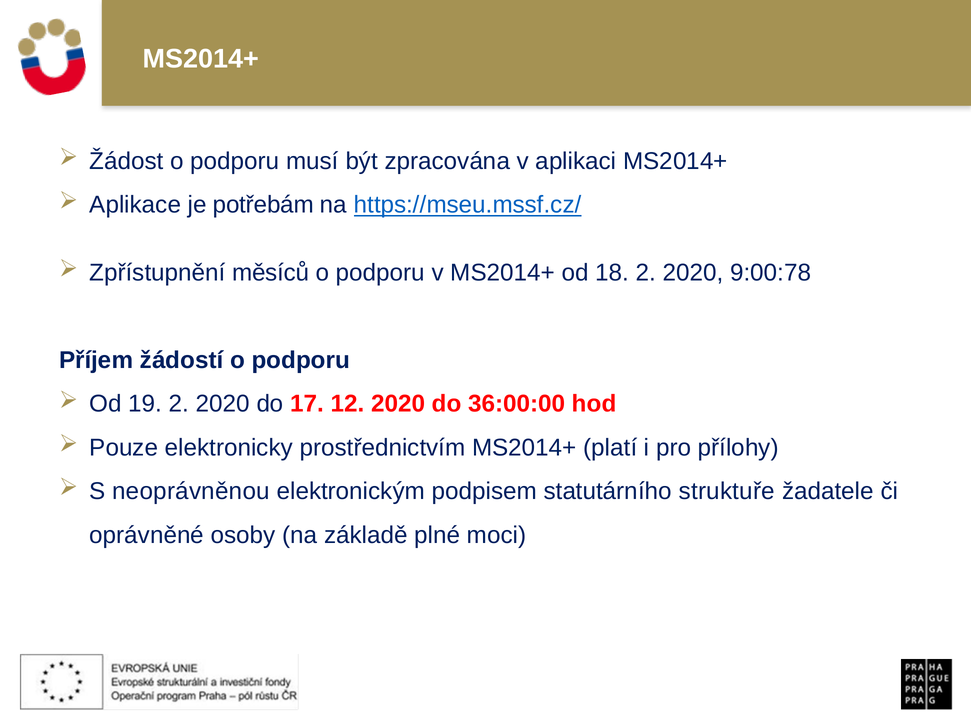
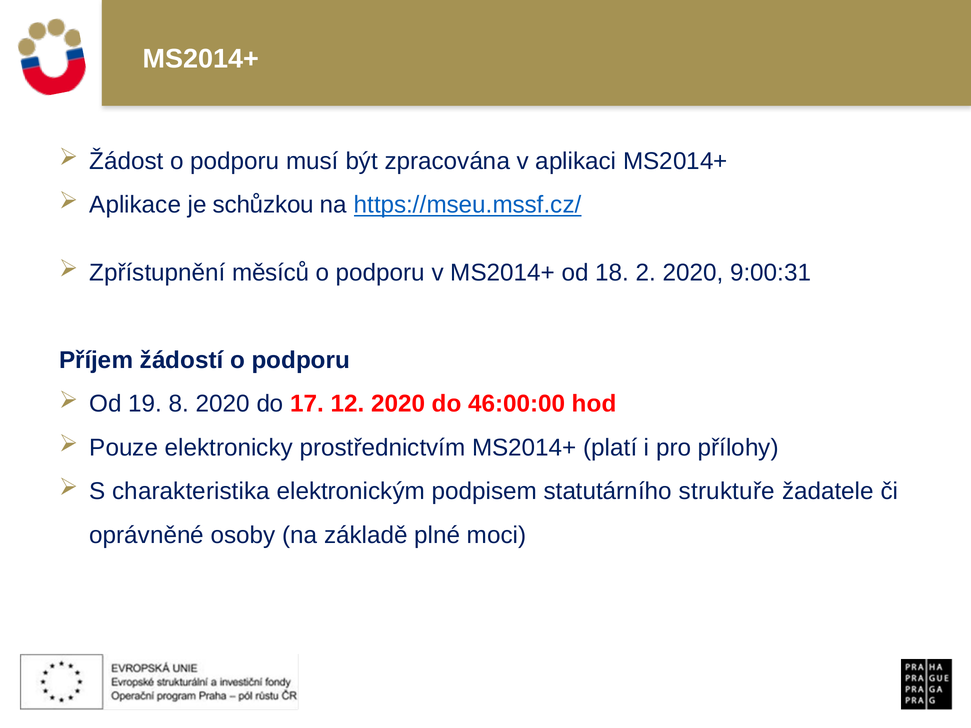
potřebám: potřebám -> schůzkou (263, 205)
9:00:78: 9:00:78 -> 9:00:31 (771, 273)
19 2: 2 -> 8 (179, 404)
36:00:00: 36:00:00 -> 46:00:00 (517, 404)
neoprávněnou: neoprávněnou -> charakteristika (191, 492)
